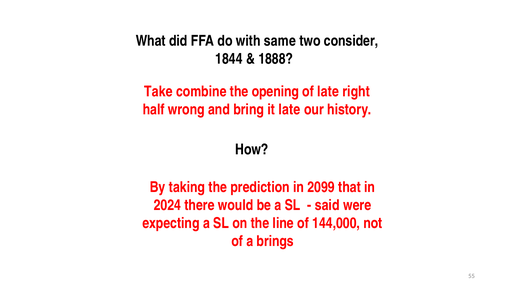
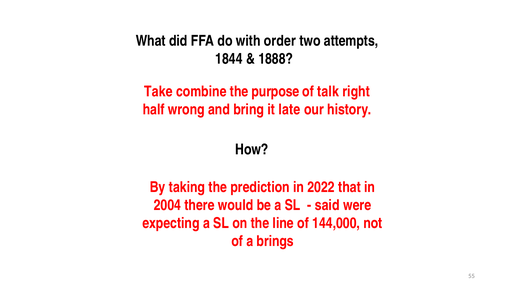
same: same -> order (280, 41)
consider: consider -> attempts (351, 41)
opening: opening -> purpose (275, 92)
of late: late -> talk (328, 92)
2099: 2099 -> 2022 (321, 187)
2024: 2024 -> 2004 (167, 205)
